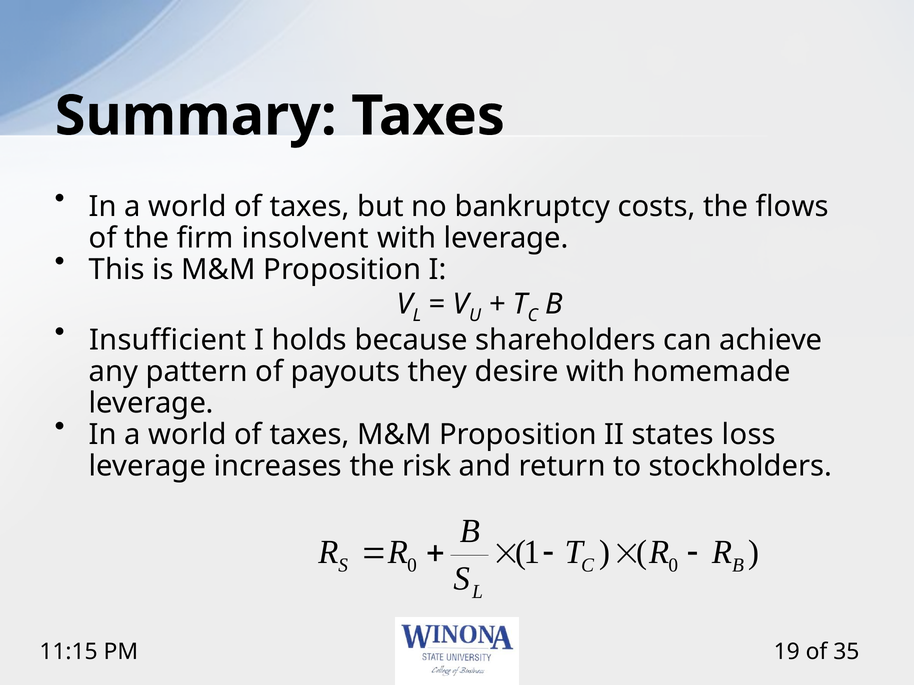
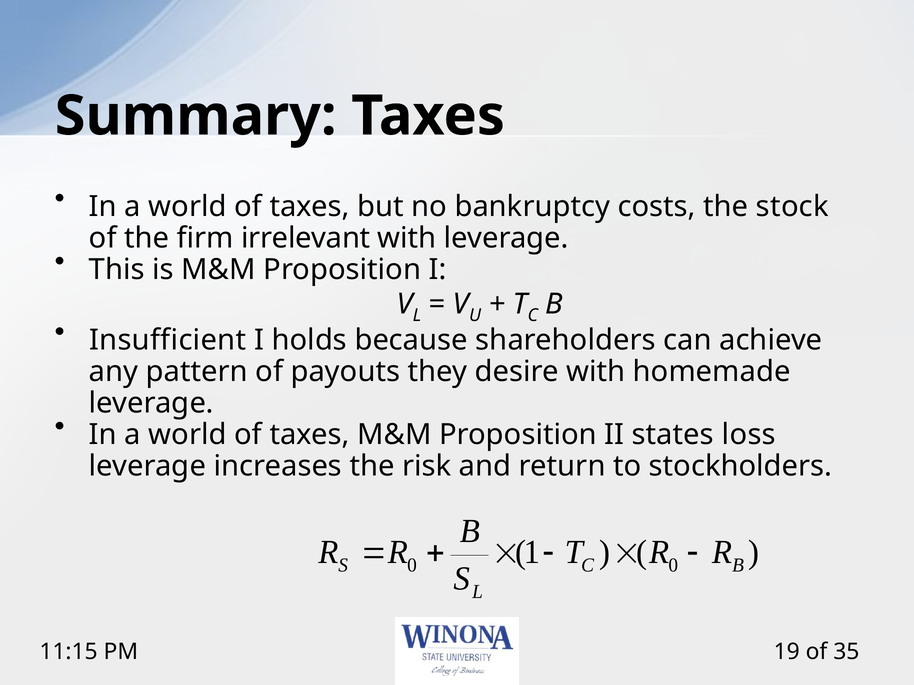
flows: flows -> stock (792, 207)
insolvent: insolvent -> irrelevant (306, 238)
